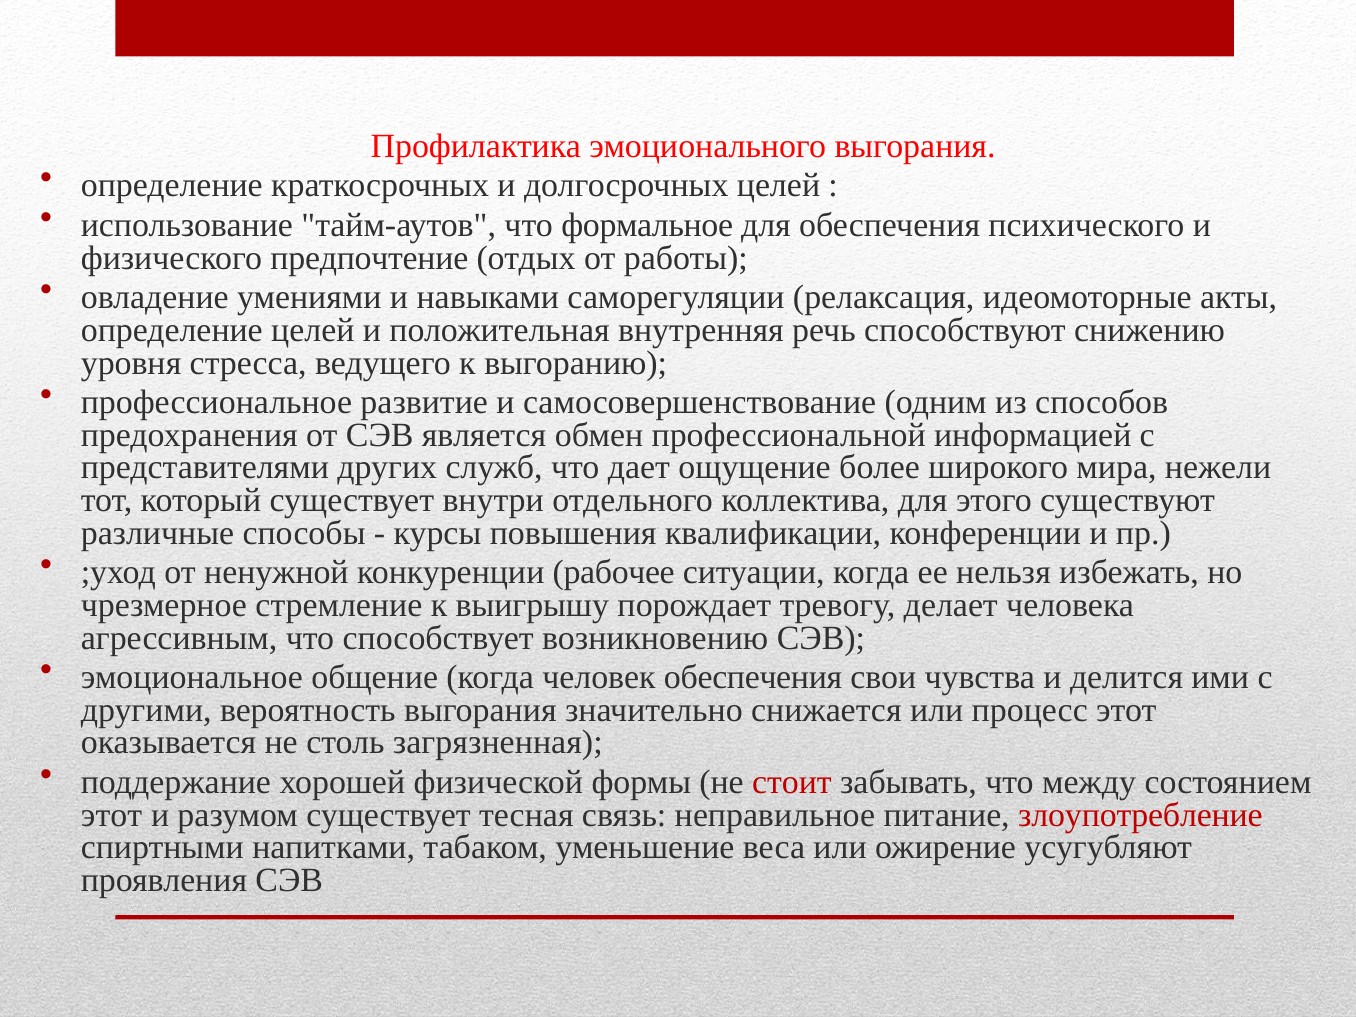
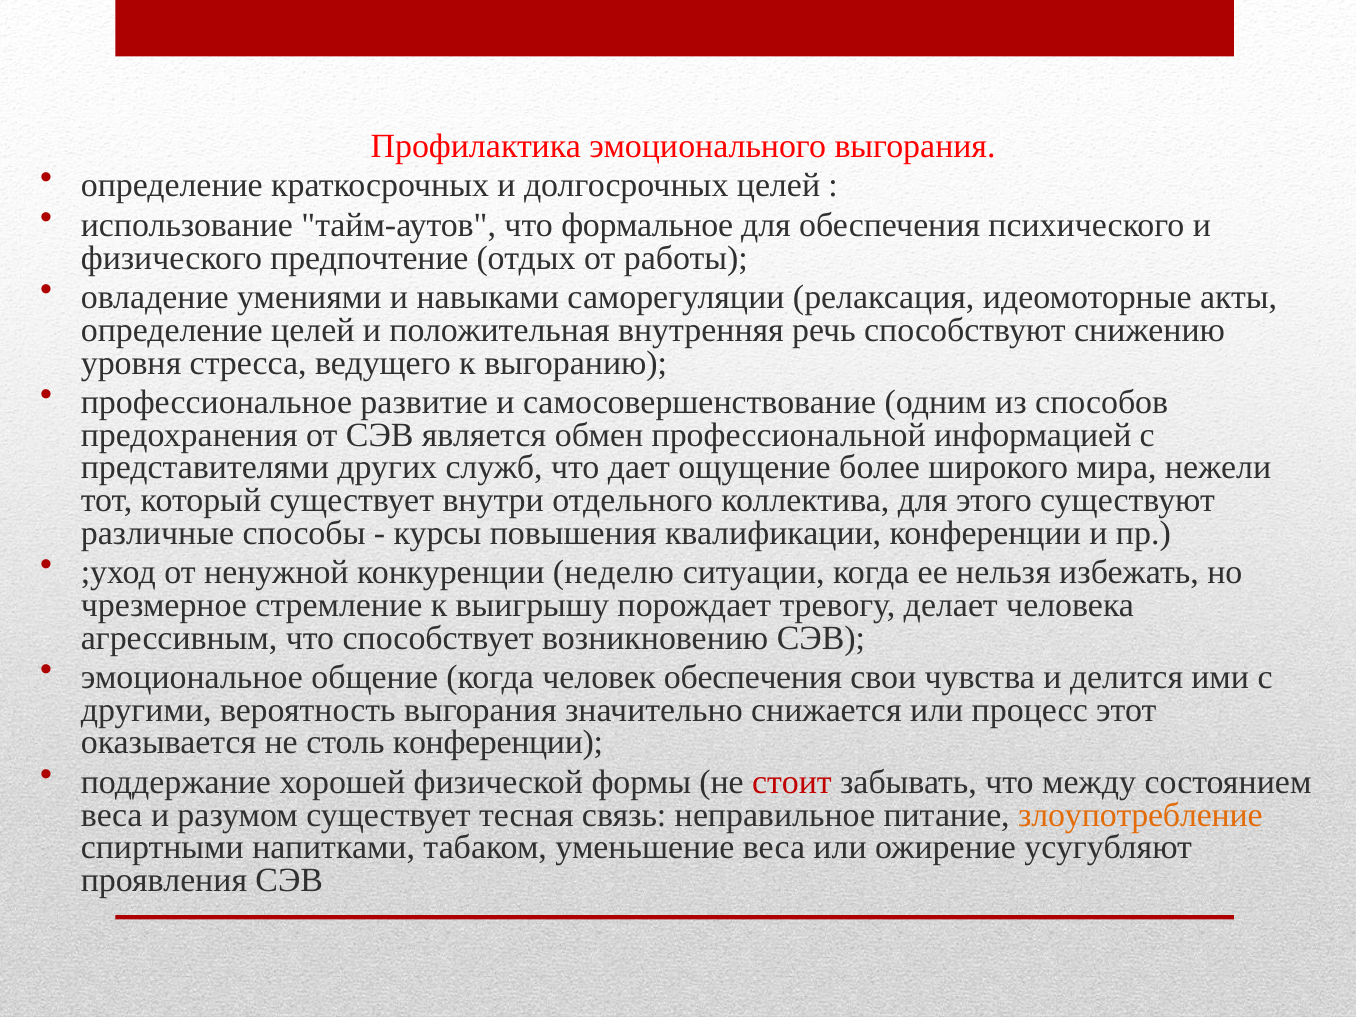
рабочее: рабочее -> неделю (613, 573)
столь загрязненная: загрязненная -> конференции (498, 743)
этот: этот -> веса (112, 815)
злоупотребление colour: red -> orange (1140, 815)
